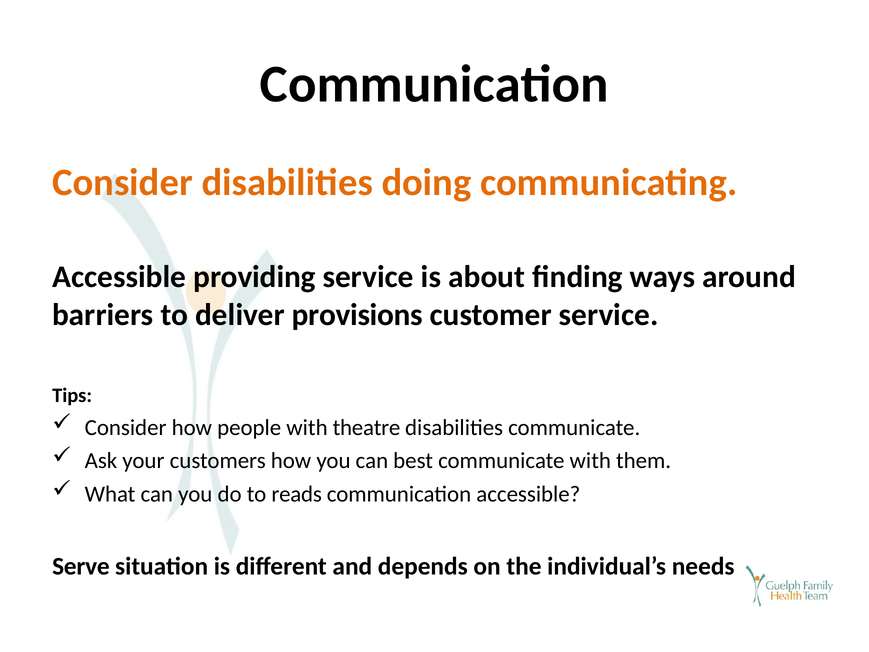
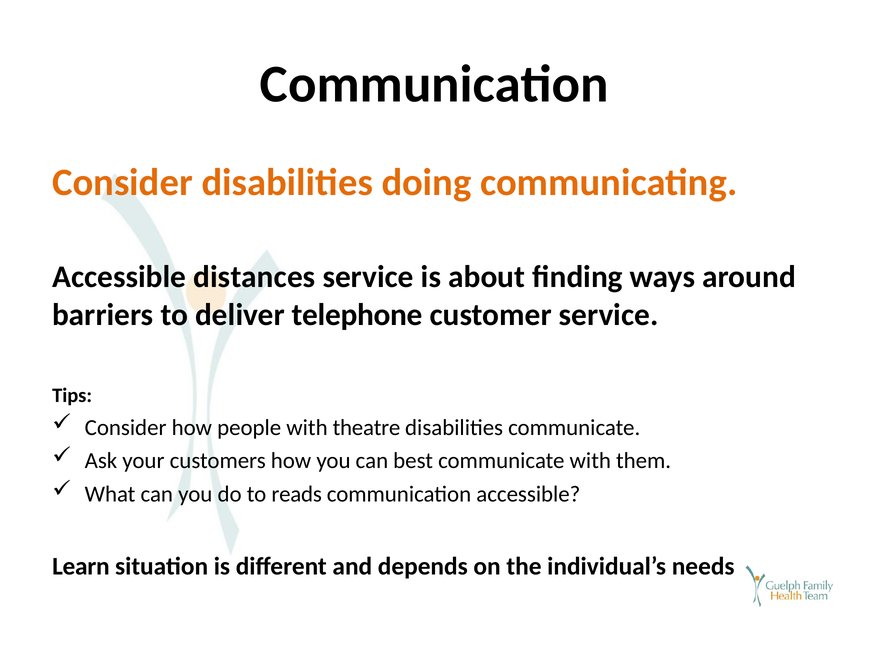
providing: providing -> distances (254, 277)
provisions: provisions -> telephone (357, 315)
Serve: Serve -> Learn (81, 566)
